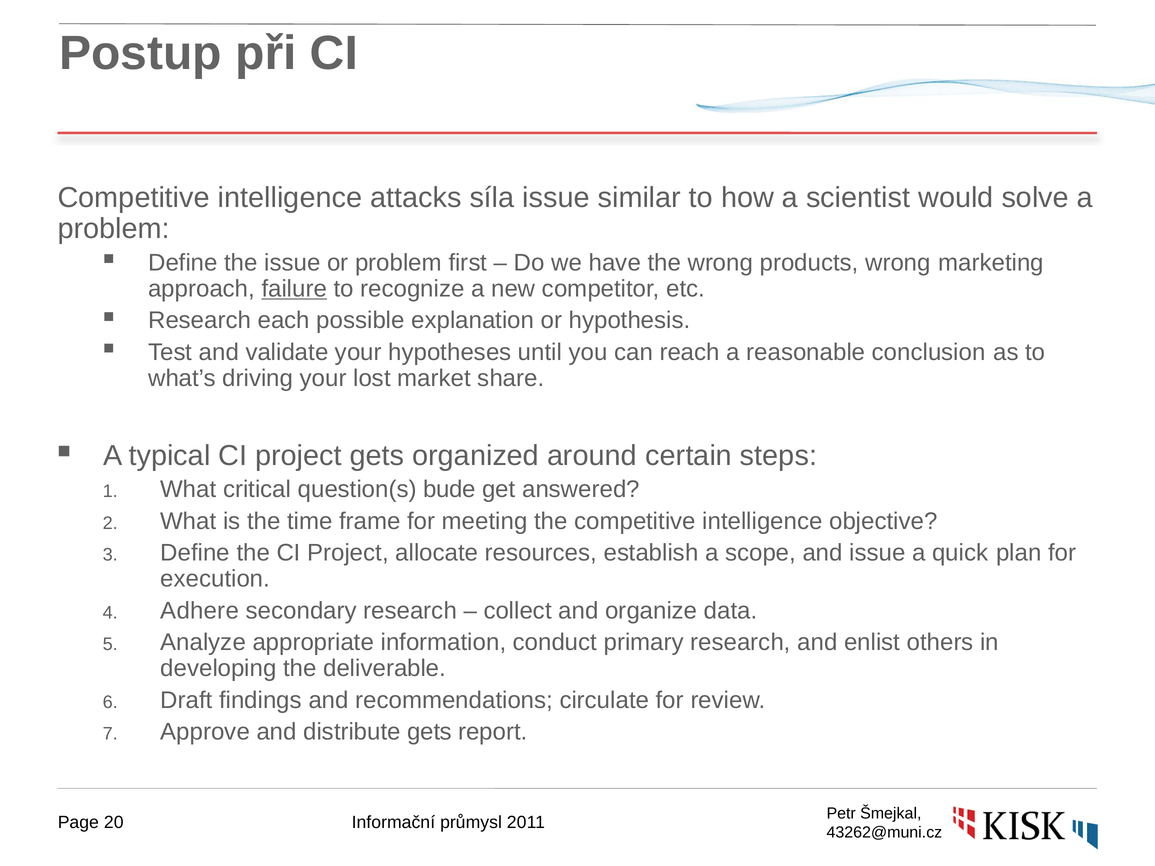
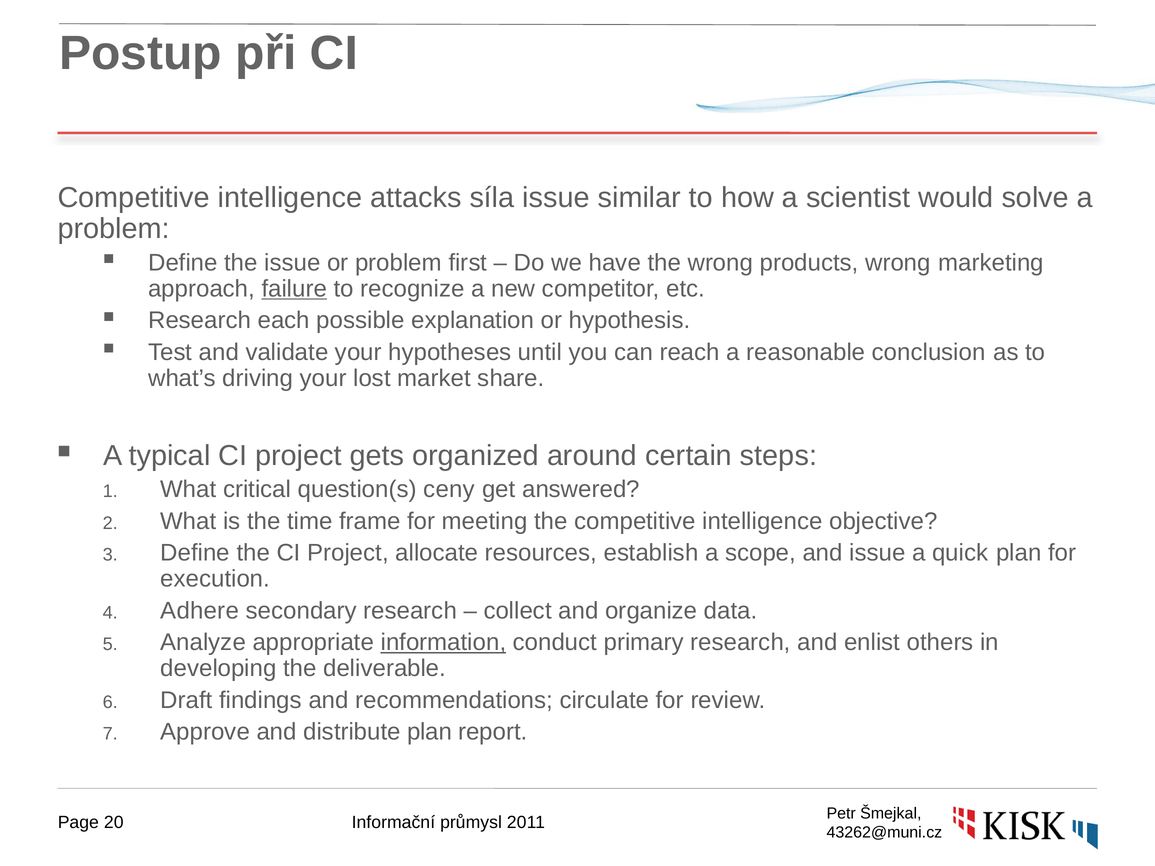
bude: bude -> ceny (449, 490)
information underline: none -> present (443, 643)
distribute gets: gets -> plan (430, 732)
